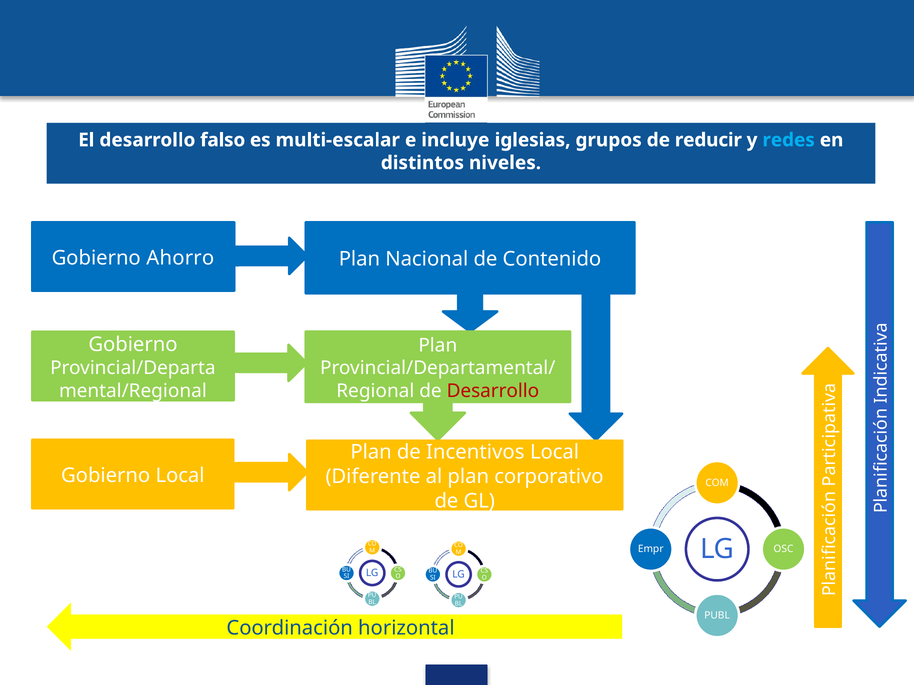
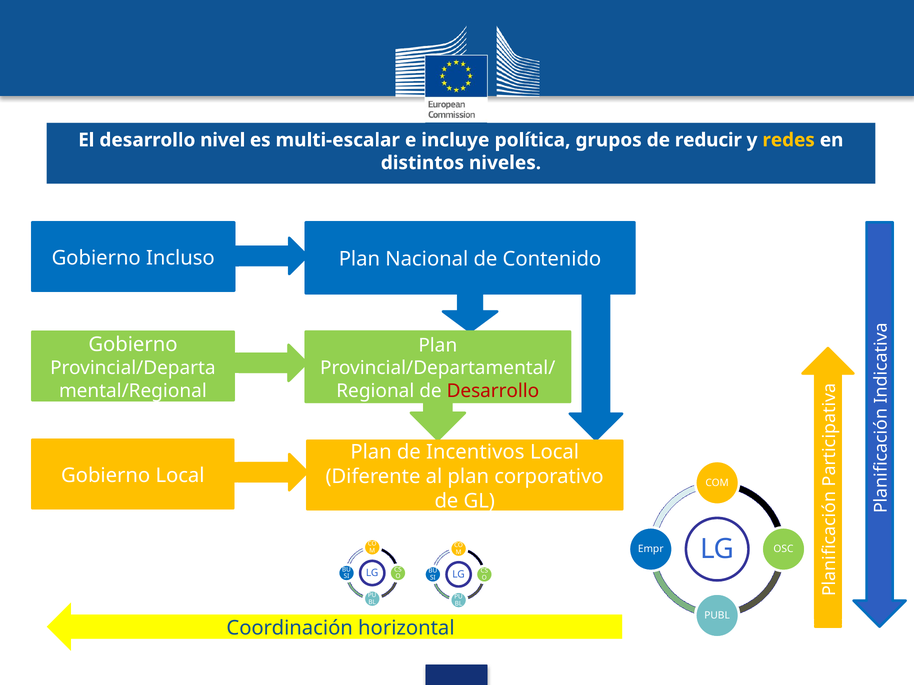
falso: falso -> nivel (223, 140)
iglesias: iglesias -> política (533, 140)
redes colour: light blue -> yellow (789, 140)
Ahorro: Ahorro -> Incluso (180, 258)
